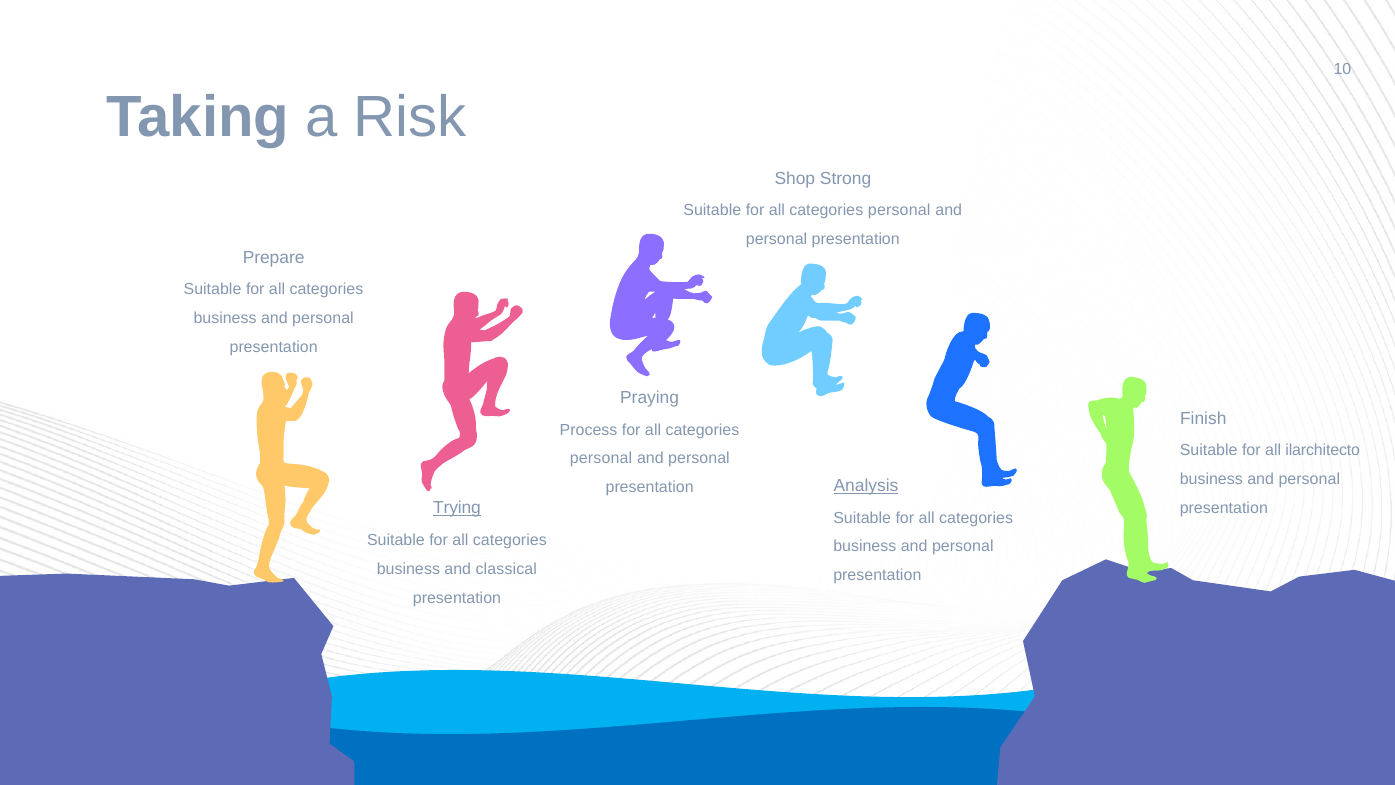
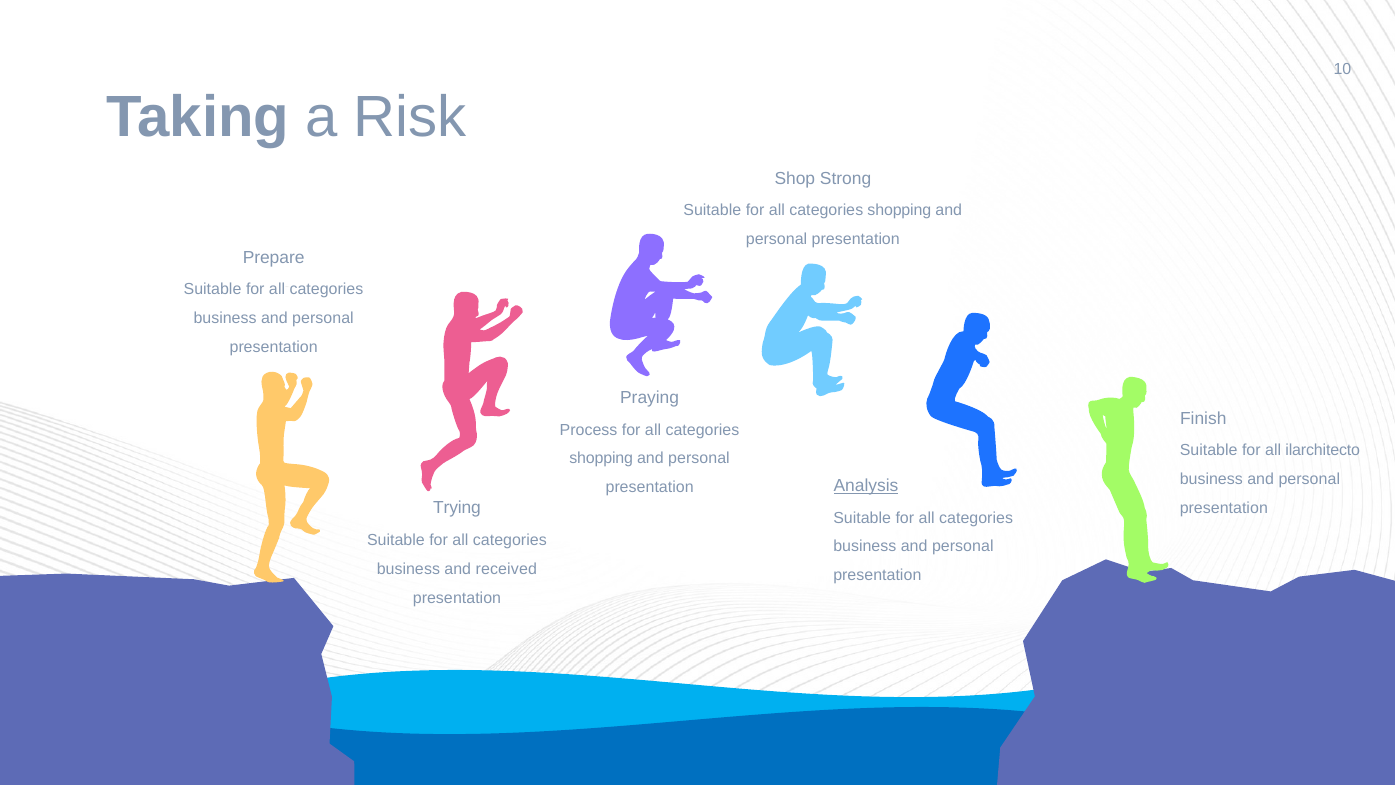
personal: personal -> shopping (899, 211)
personal: personal -> shopping (601, 458)
Trying underline: present -> none (457, 508)
classical: classical -> received (506, 569)
